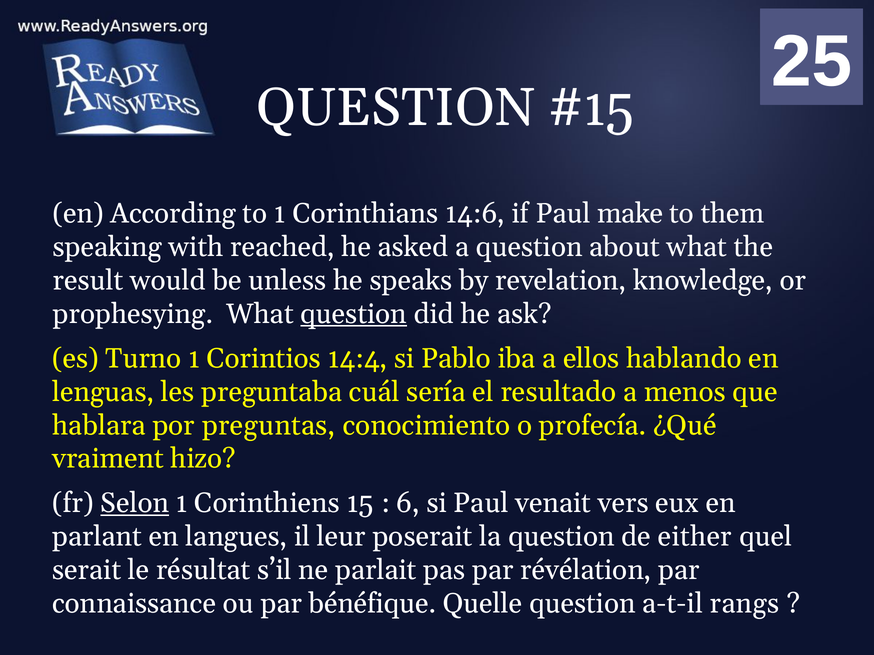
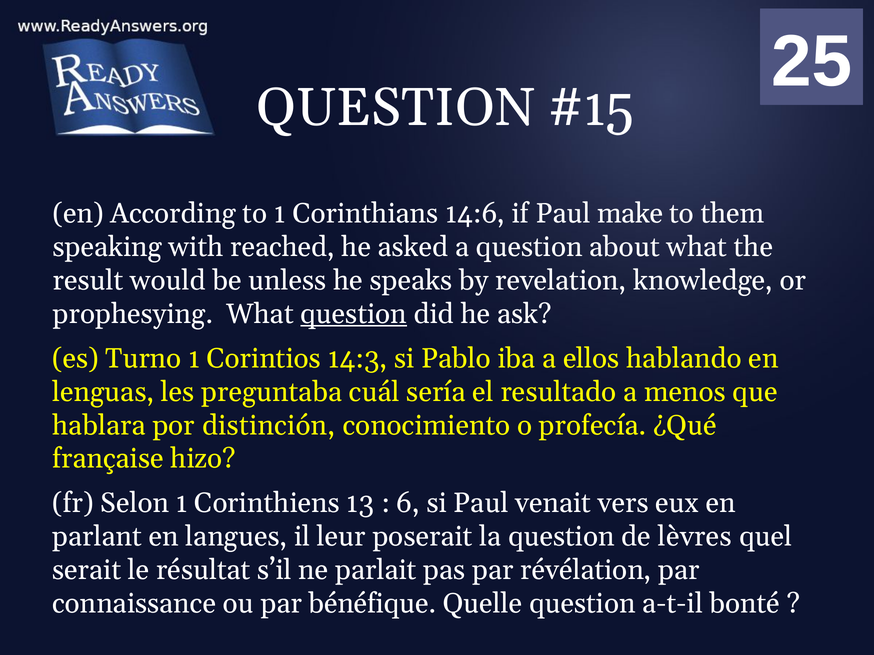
14:4: 14:4 -> 14:3 (357, 359)
preguntas: preguntas -> distinción (269, 426)
vraiment: vraiment -> française (108, 459)
Selon underline: present -> none (135, 504)
Corinthiens 15: 15 -> 13 (360, 504)
either: either -> lèvres (695, 537)
rangs: rangs -> bonté (745, 604)
